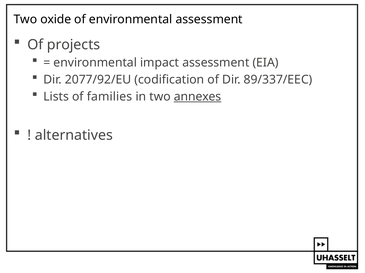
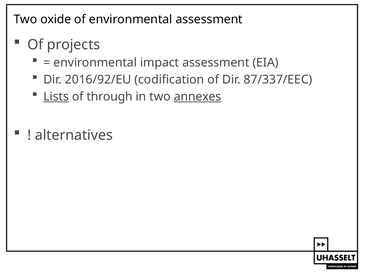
2077/92/EU: 2077/92/EU -> 2016/92/EU (98, 80)
89/337/EEC: 89/337/EEC -> 87/337/EEC (278, 80)
Lists underline: none -> present (56, 97)
families: families -> through (110, 97)
